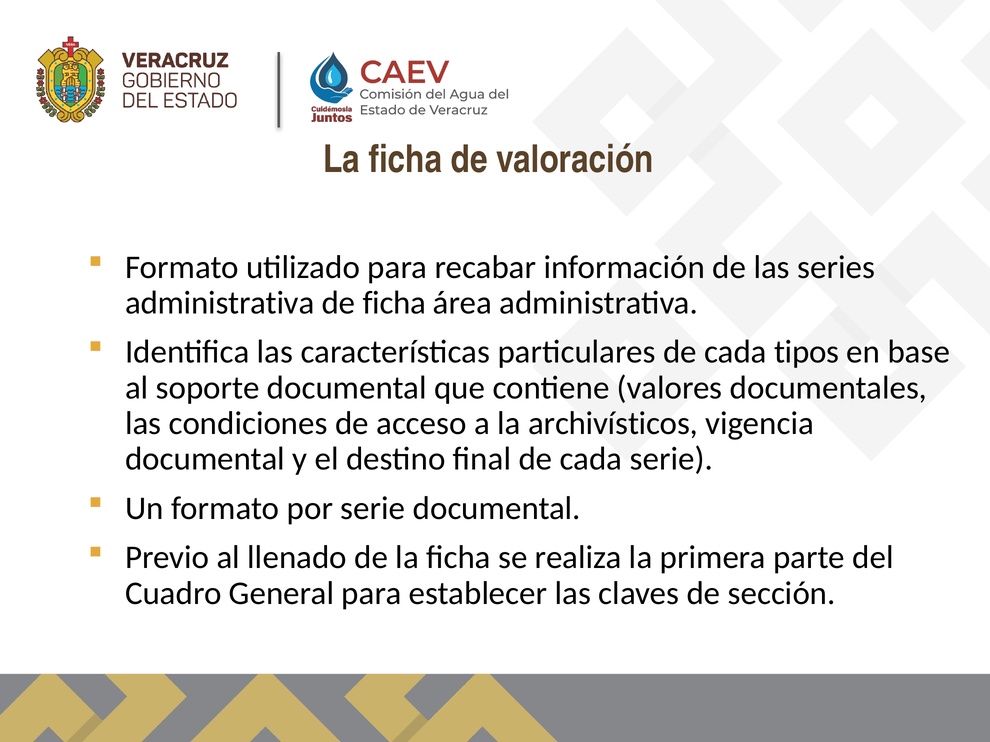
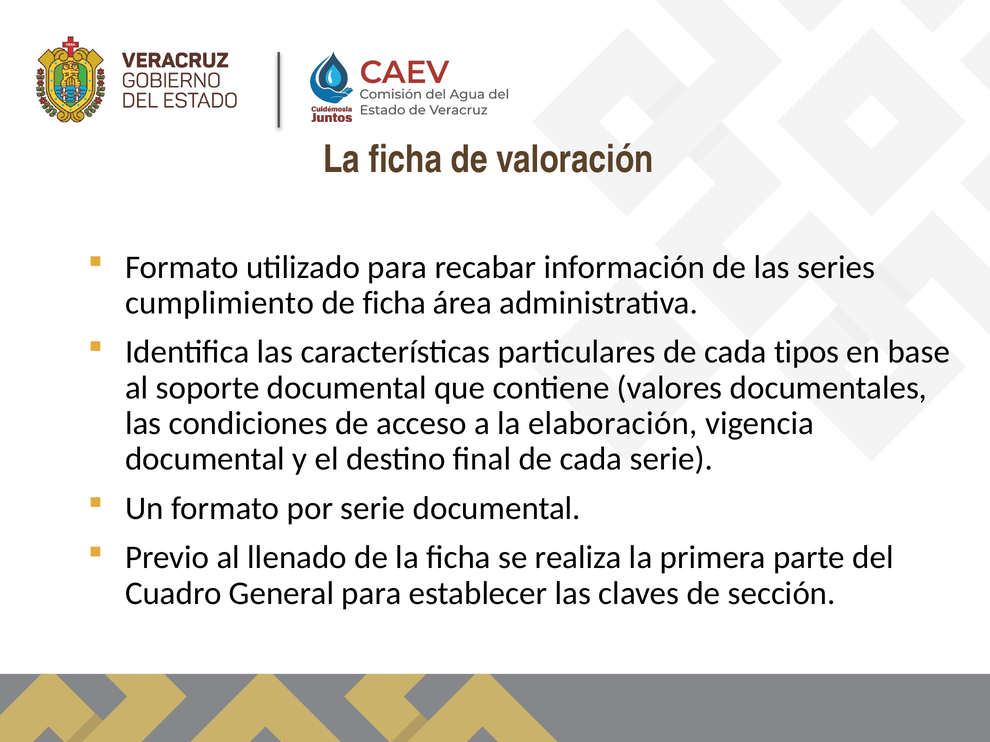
administrativa: administrativa -> cumplimiento (220, 303)
archivísticos: archivísticos -> elaboración (613, 424)
